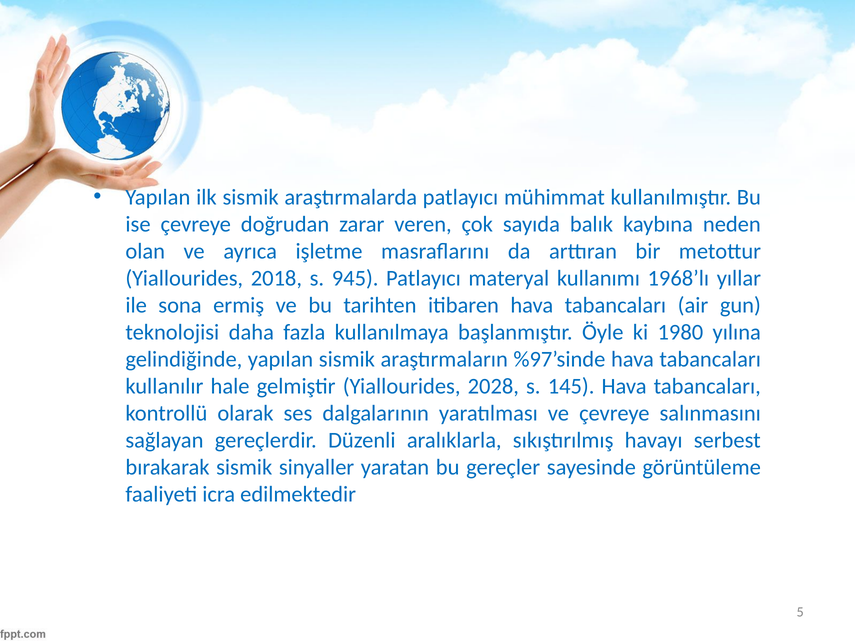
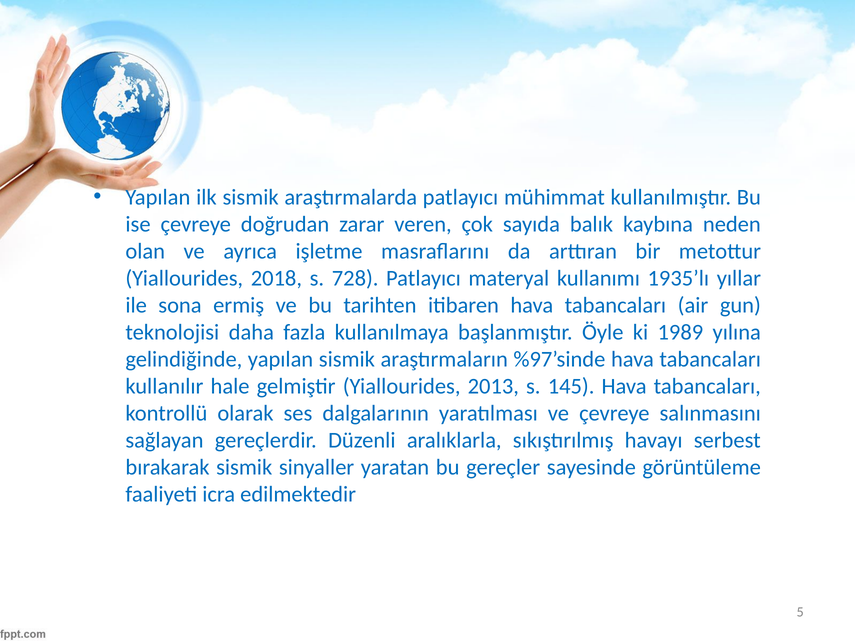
945: 945 -> 728 (355, 278)
1968’lı: 1968’lı -> 1935’lı (678, 278)
1980: 1980 -> 1989 (680, 332)
2028: 2028 -> 2013 (493, 386)
